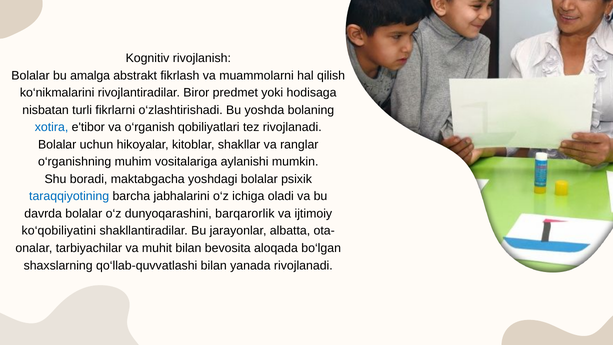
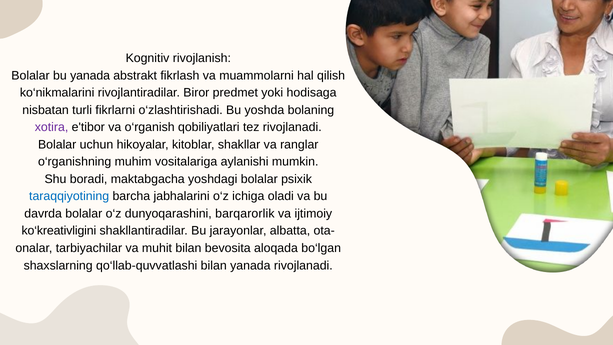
bu amalga: amalga -> yanada (90, 76)
xotira colour: blue -> purple (52, 127)
ko‘qobiliyatini: ko‘qobiliyatini -> ko‘kreativligini (59, 231)
